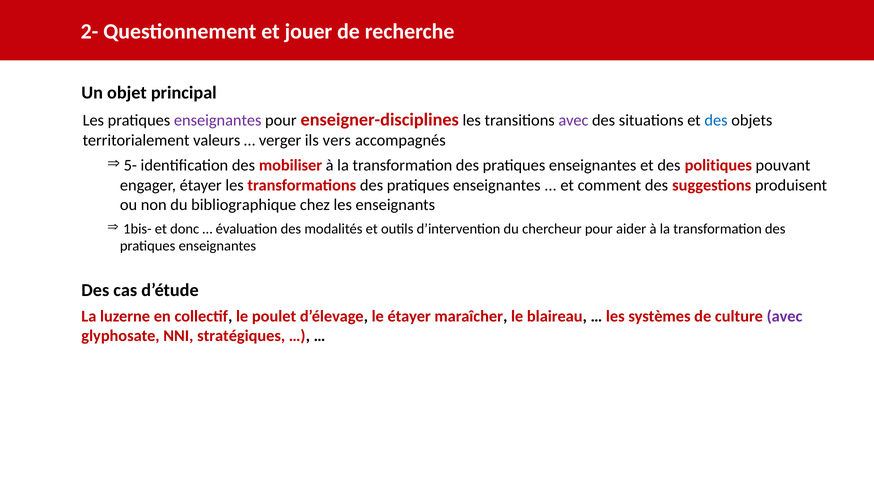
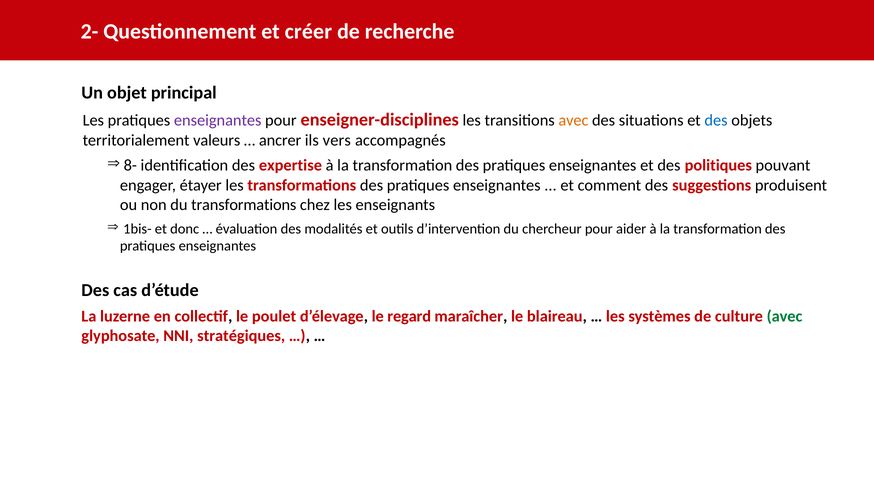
jouer: jouer -> créer (308, 32)
avec colour: purple -> orange (573, 121)
verger: verger -> ancrer (280, 141)
5-: 5- -> 8- (130, 166)
mobiliser: mobiliser -> expertise (290, 166)
du bibliographique: bibliographique -> transformations (244, 205)
le étayer: étayer -> regard (409, 317)
avec colour: purple -> green (785, 317)
